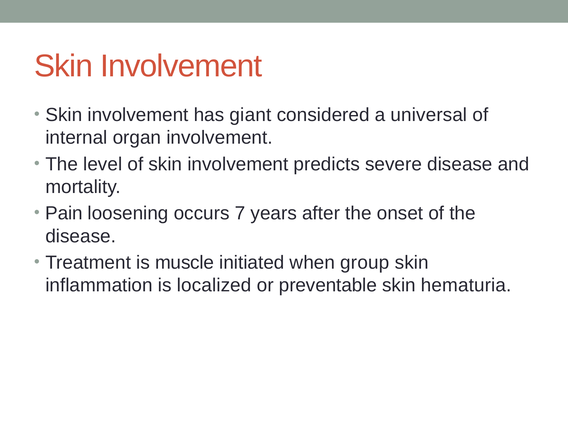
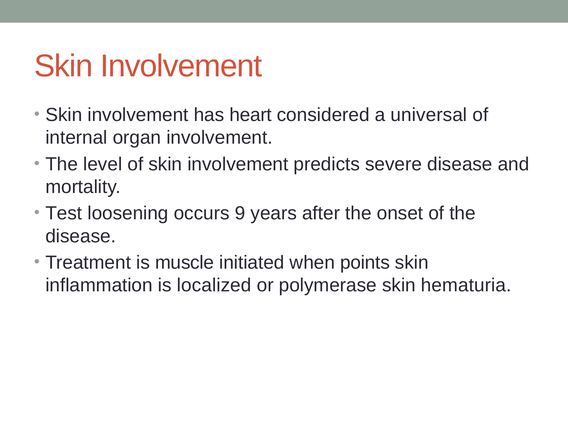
giant: giant -> heart (251, 115)
Pain: Pain -> Test (64, 213)
7: 7 -> 9 (240, 213)
group: group -> points (365, 263)
preventable: preventable -> polymerase (328, 285)
